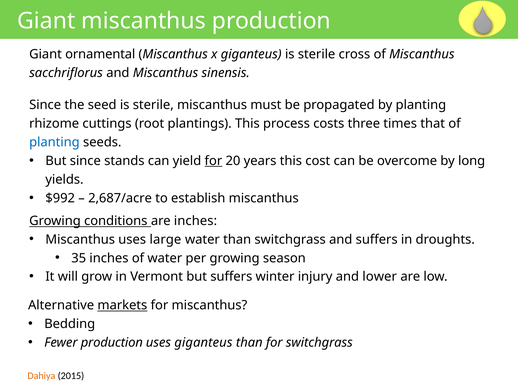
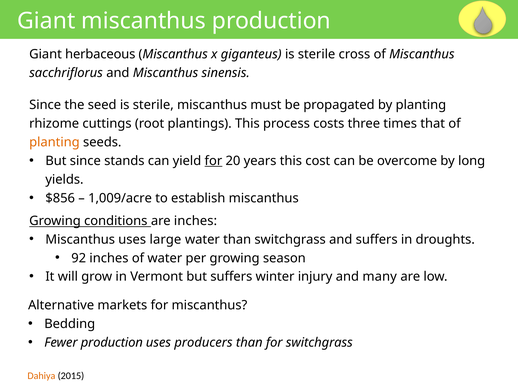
ornamental: ornamental -> herbaceous (100, 54)
planting colour: blue -> orange (54, 142)
$992: $992 -> $856 (60, 198)
2,687/acre: 2,687/acre -> 1,009/acre (120, 198)
35: 35 -> 92 (79, 258)
lower: lower -> many (380, 276)
markets underline: present -> none (122, 305)
uses giganteus: giganteus -> producers (203, 342)
